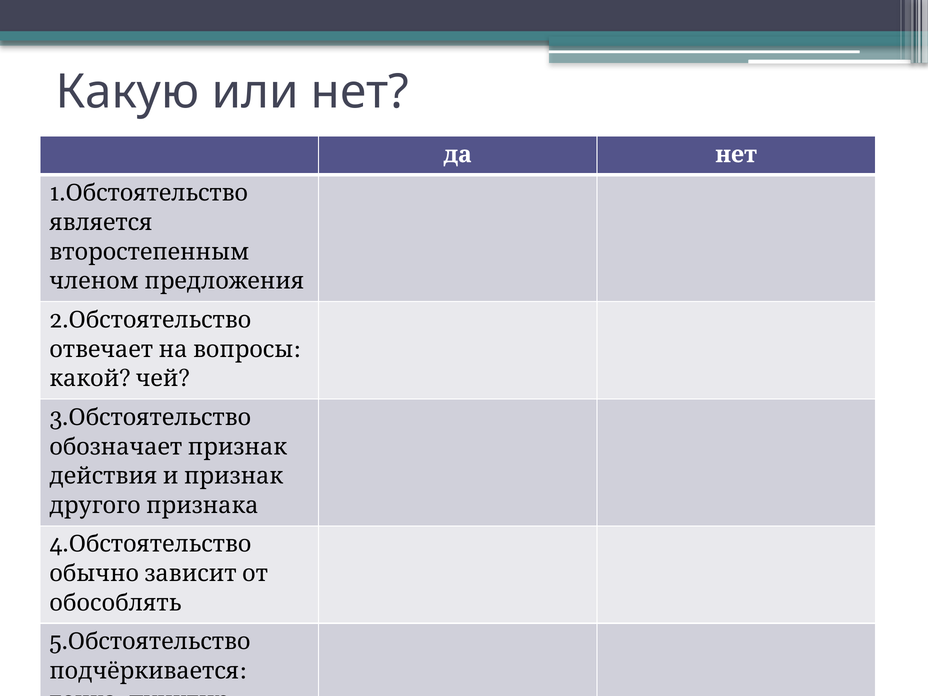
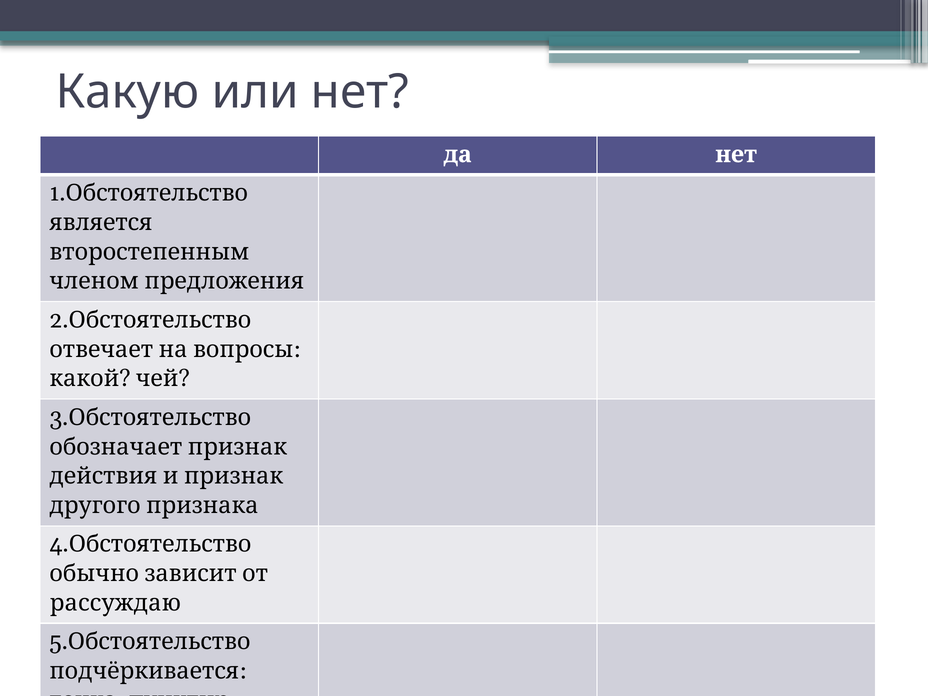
обособлять: обособлять -> рассуждаю (115, 603)
